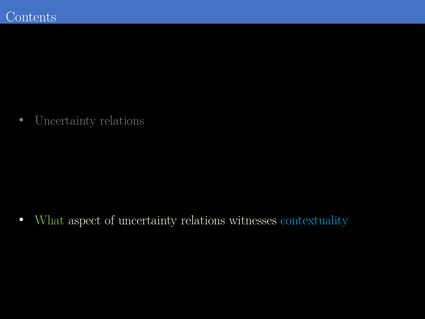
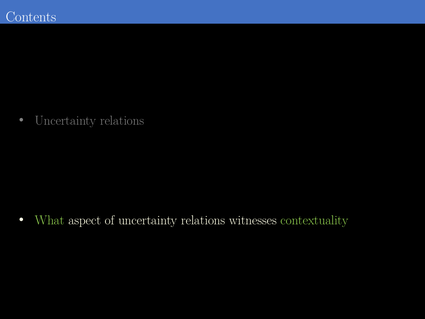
contextuality colour: light blue -> light green (315, 220)
